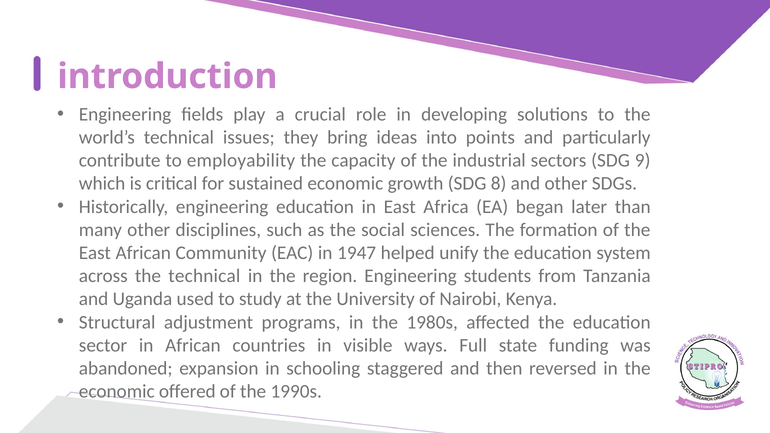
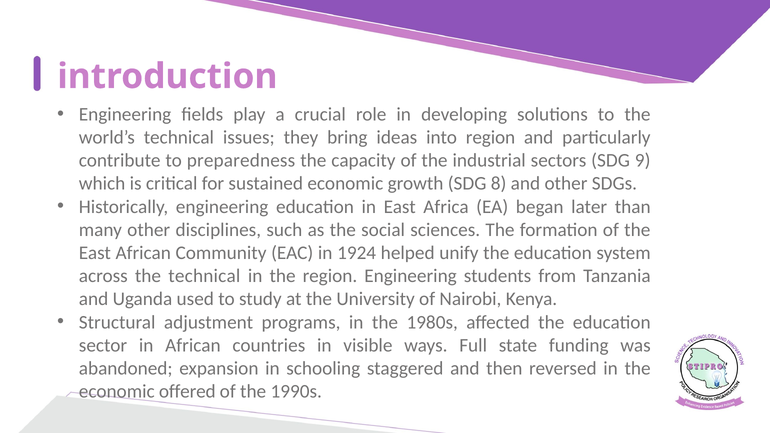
into points: points -> region (490, 137)
employability: employability -> preparedness (241, 161)
1947: 1947 -> 1924 (357, 253)
